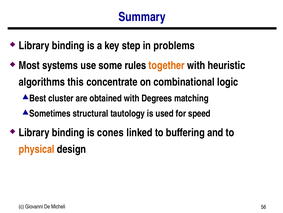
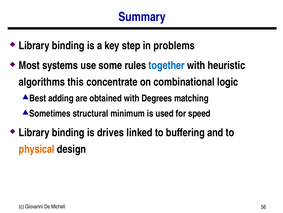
together colour: orange -> blue (167, 65)
cluster: cluster -> adding (61, 98)
tautology: tautology -> minimum (128, 113)
cones: cones -> drives (110, 132)
